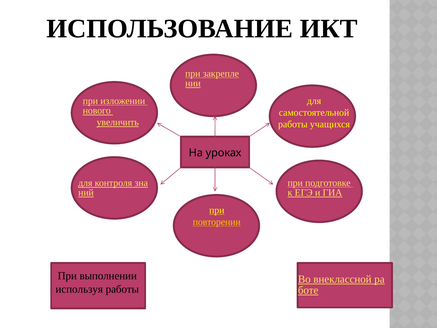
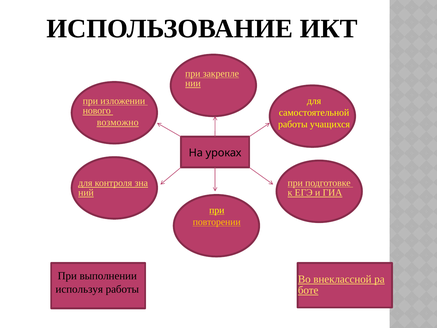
увеличить: увеличить -> возможно (118, 122)
